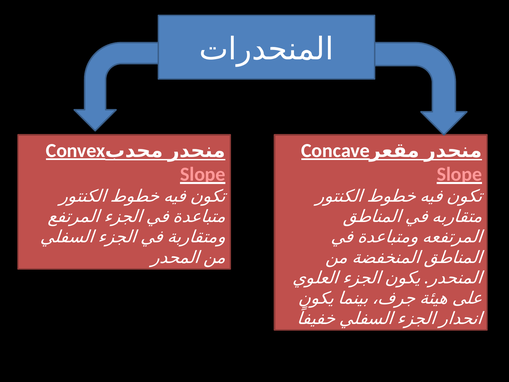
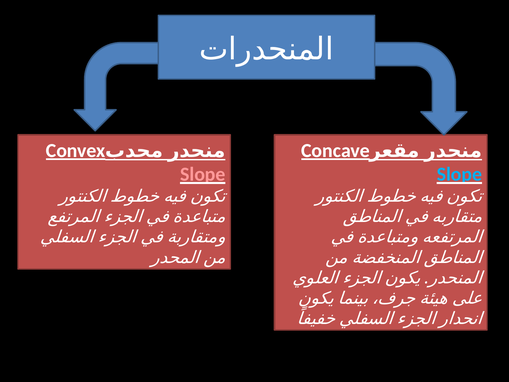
Slope colour: pink -> light blue (459, 174)
